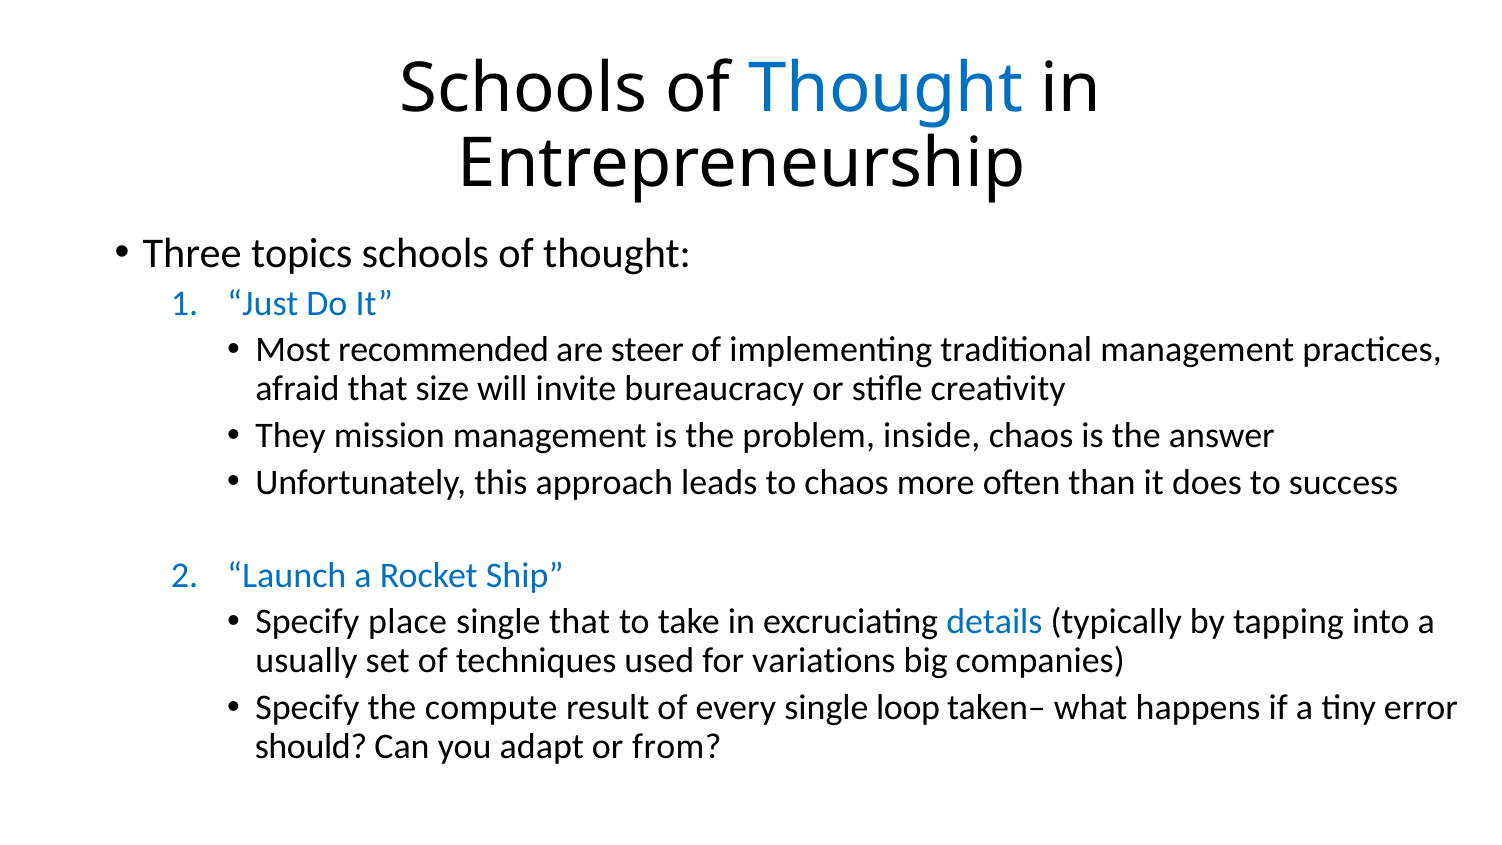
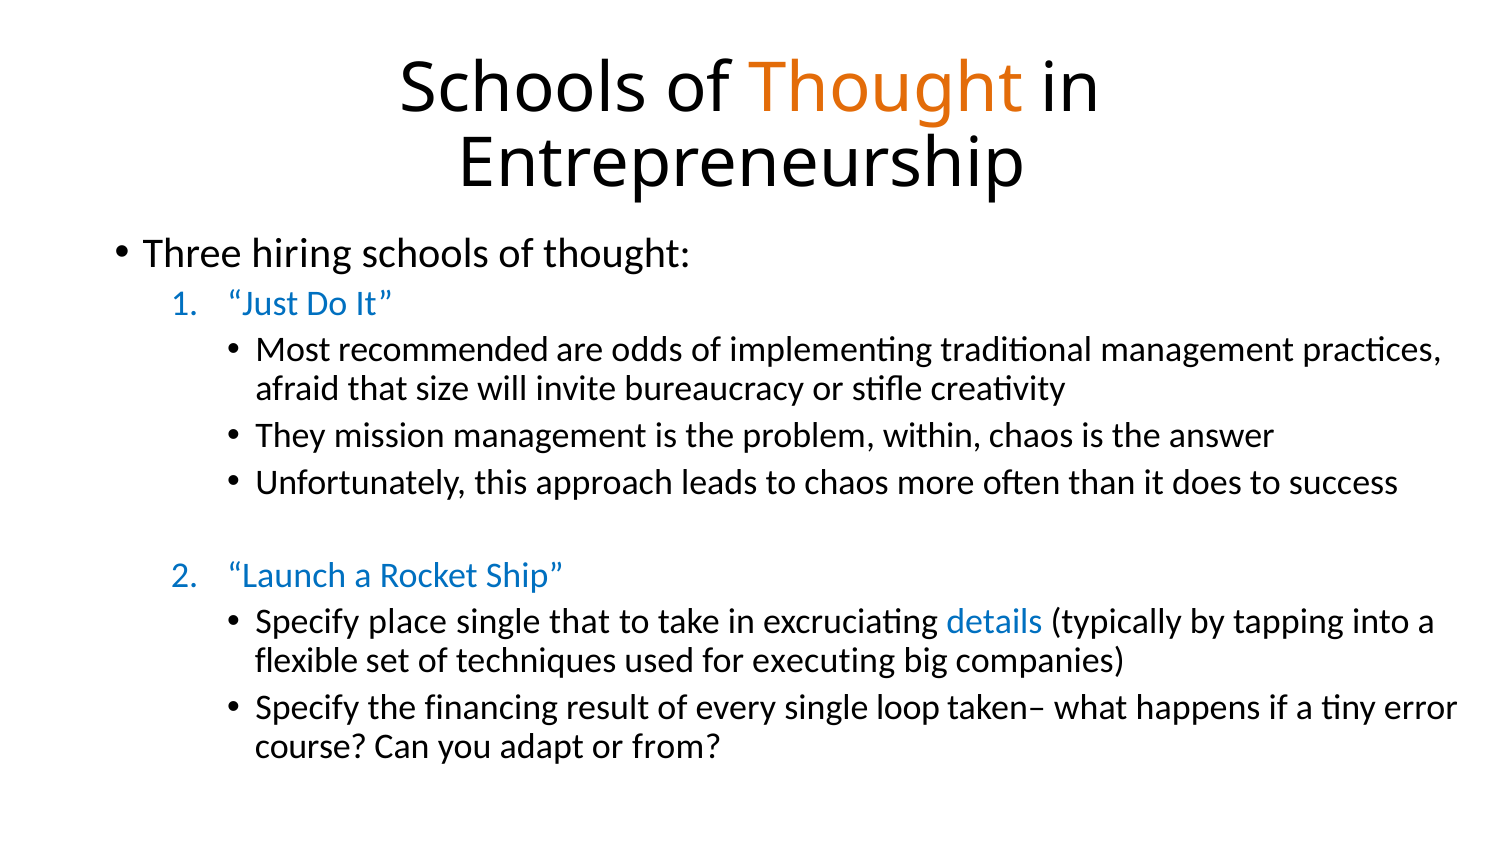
Thought colour: blue -> orange (886, 89)
topics: topics -> hiring (301, 253)
steer: steer -> odds (647, 350)
inside: inside -> within (932, 435)
usually: usually -> flexible (307, 661)
variations: variations -> executing (824, 661)
compute: compute -> financing (491, 707)
should: should -> course (311, 746)
